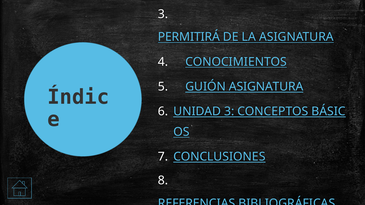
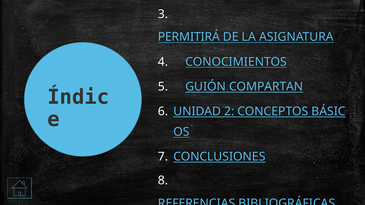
GUIÓN ASIGNATURA: ASIGNATURA -> COMPARTAN (266, 87)
UNIDAD 3: 3 -> 2 (229, 112)
